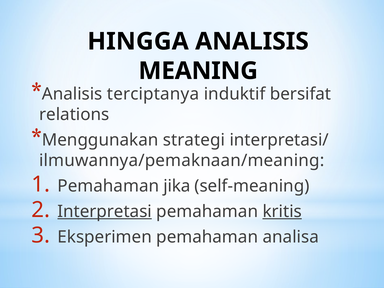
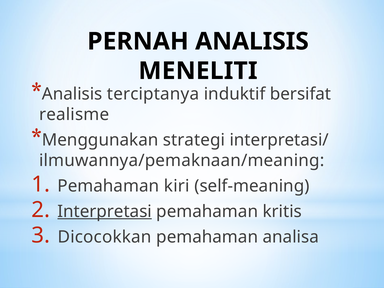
HINGGA: HINGGA -> PERNAH (138, 41)
MEANING: MEANING -> MENELITI (198, 71)
relations: relations -> realisme (74, 114)
jika: jika -> kiri (177, 186)
kritis underline: present -> none (282, 211)
Eksperimen: Eksperimen -> Dicocokkan (105, 237)
